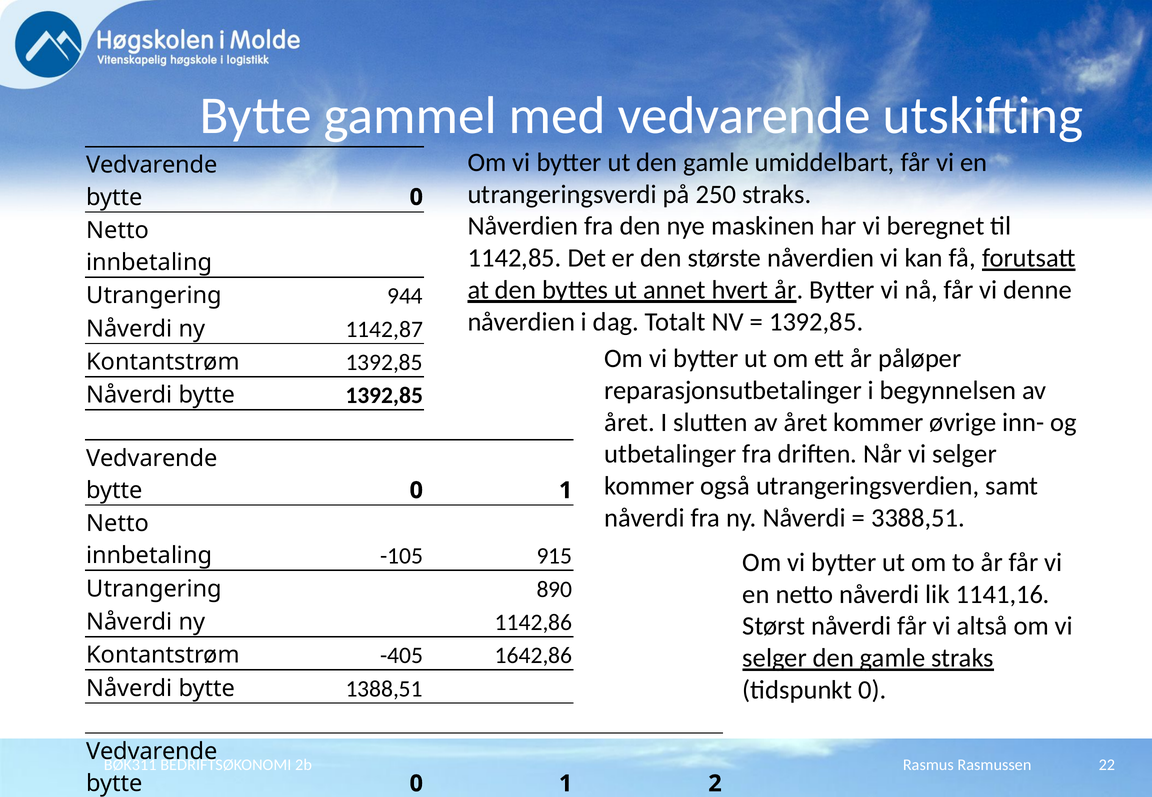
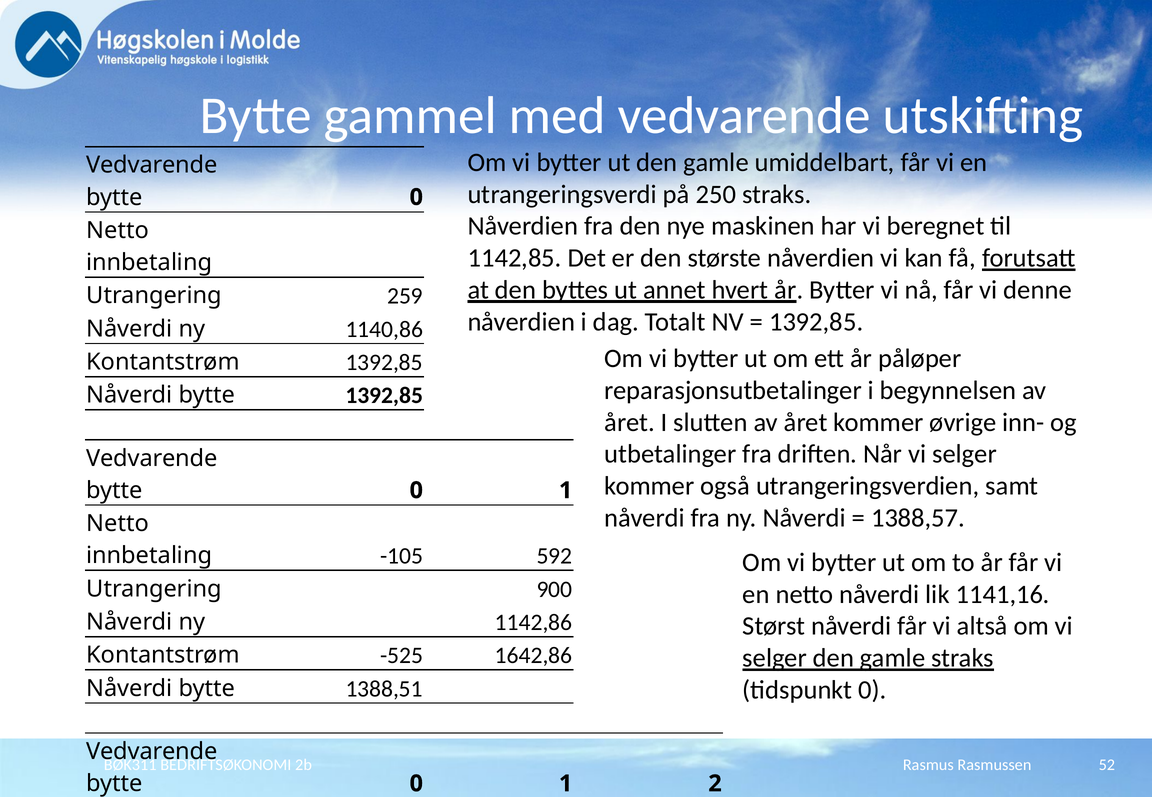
944: 944 -> 259 (405, 296)
1142,87: 1142,87 -> 1140,86 (384, 330)
3388,51: 3388,51 -> 1388,57 (918, 518)
915: 915 -> 592 (554, 557)
890: 890 -> 900 (554, 590)
-405: -405 -> -525 (402, 656)
22: 22 -> 52 (1107, 765)
